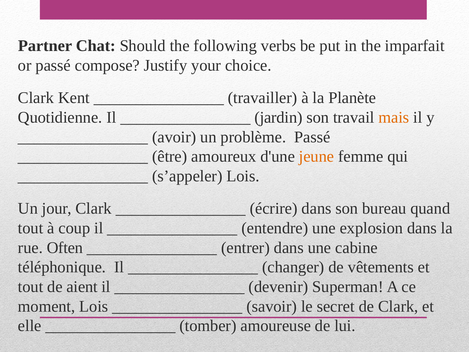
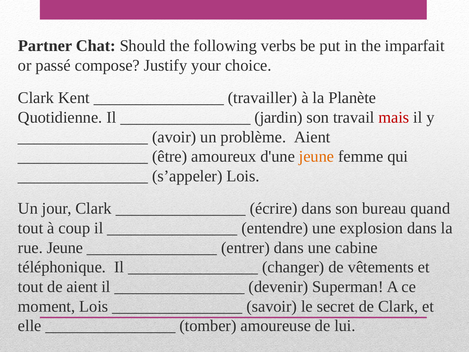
mais colour: orange -> red (394, 117)
problème Passé: Passé -> Aient (312, 137)
rue Often: Often -> Jeune (65, 248)
